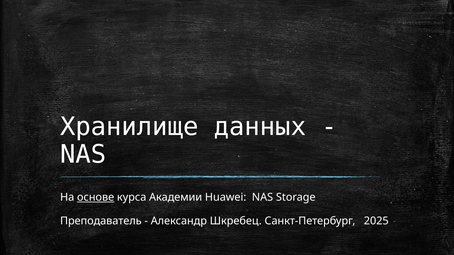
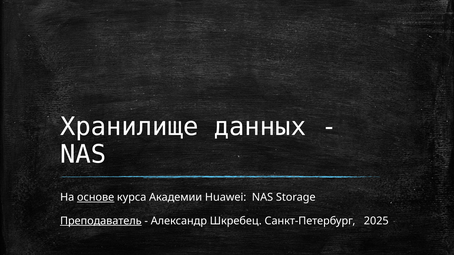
Преподаватель underline: none -> present (101, 221)
